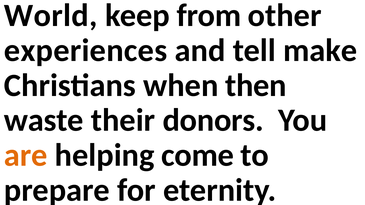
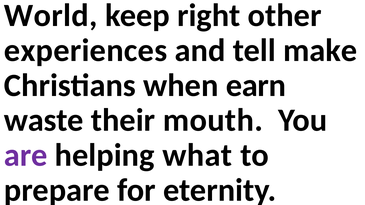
from: from -> right (209, 15)
then: then -> earn (256, 85)
donors: donors -> mouth (213, 120)
are colour: orange -> purple (26, 156)
come: come -> what (197, 156)
